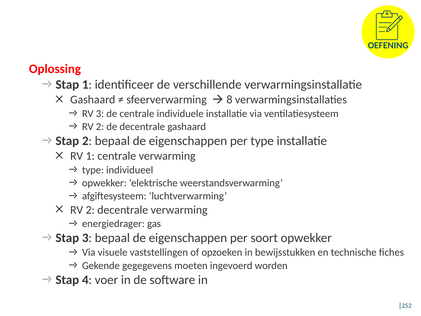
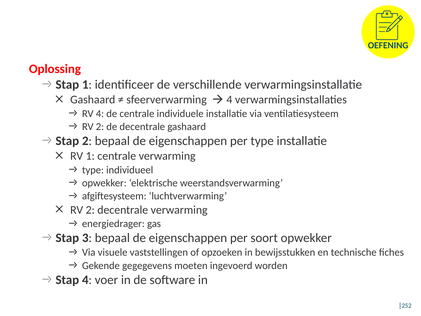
8: 8 -> 4 (229, 100)
RV 3: 3 -> 4 (100, 113)
